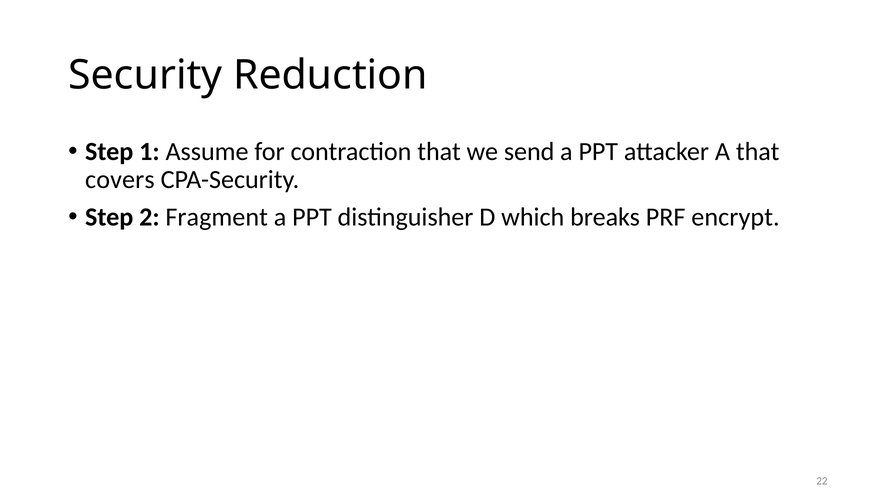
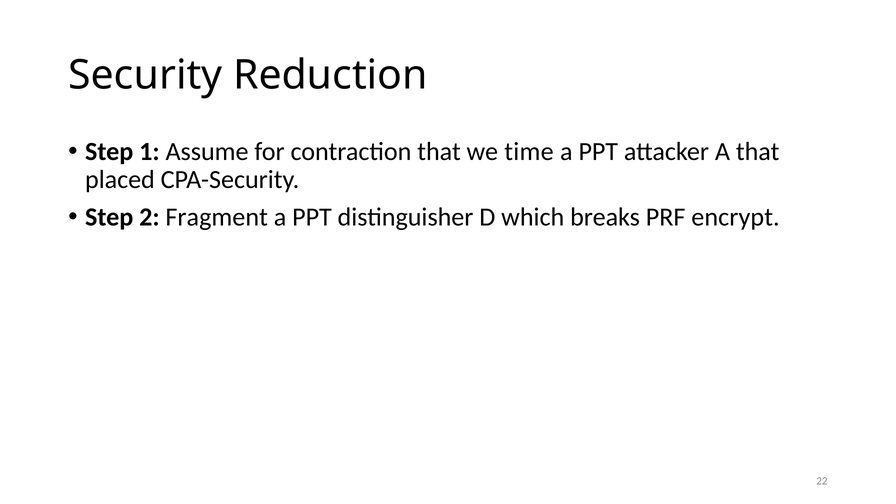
send: send -> time (529, 151)
covers: covers -> placed (120, 180)
